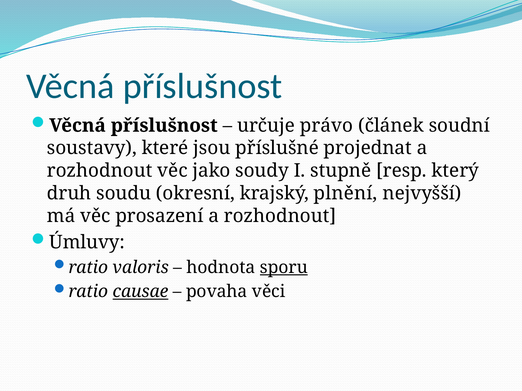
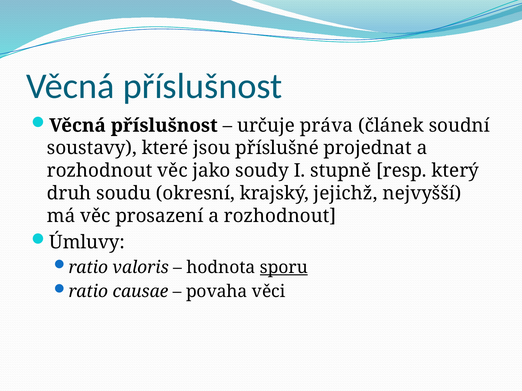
právo: právo -> práva (326, 126)
plnění: plnění -> jejichž (346, 194)
causae underline: present -> none (140, 292)
